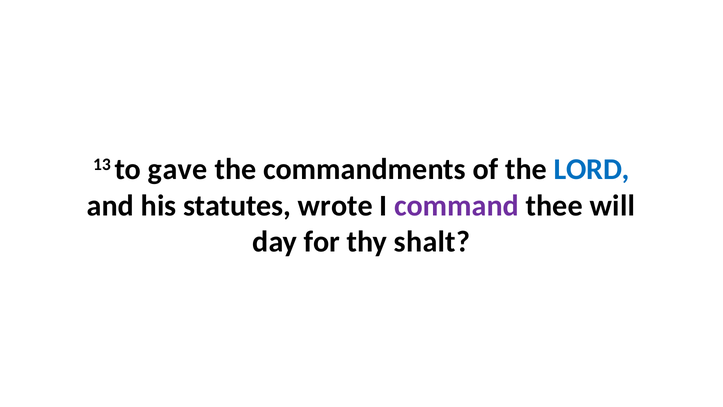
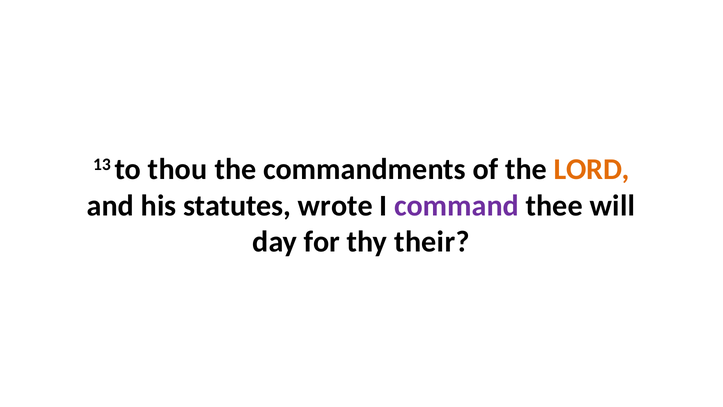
gave: gave -> thou (178, 169)
LORD colour: blue -> orange (592, 169)
shalt: shalt -> their (432, 242)
